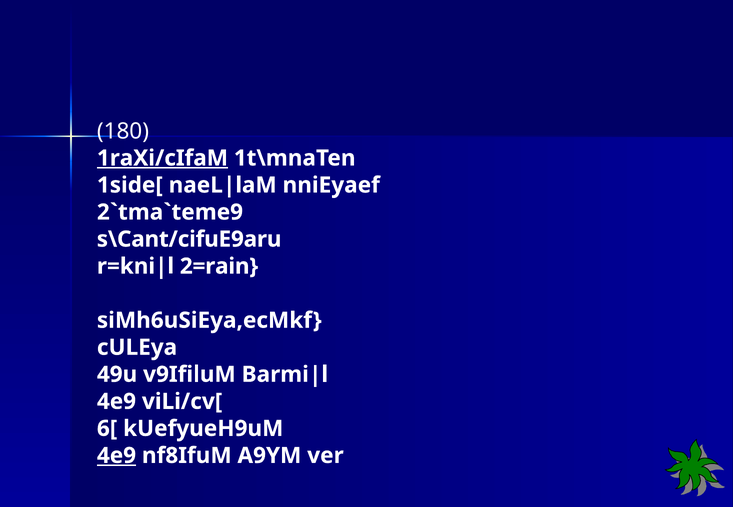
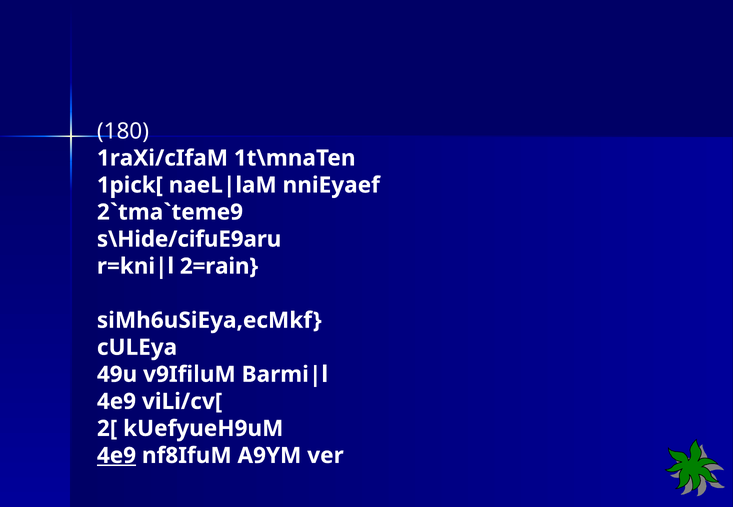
1raXi/cIfaM underline: present -> none (162, 158)
1side[: 1side[ -> 1pick[ (130, 185)
s\Cant/cifuE9aru: s\Cant/cifuE9aru -> s\Hide/cifuE9aru (189, 239)
6[: 6[ -> 2[ (107, 429)
